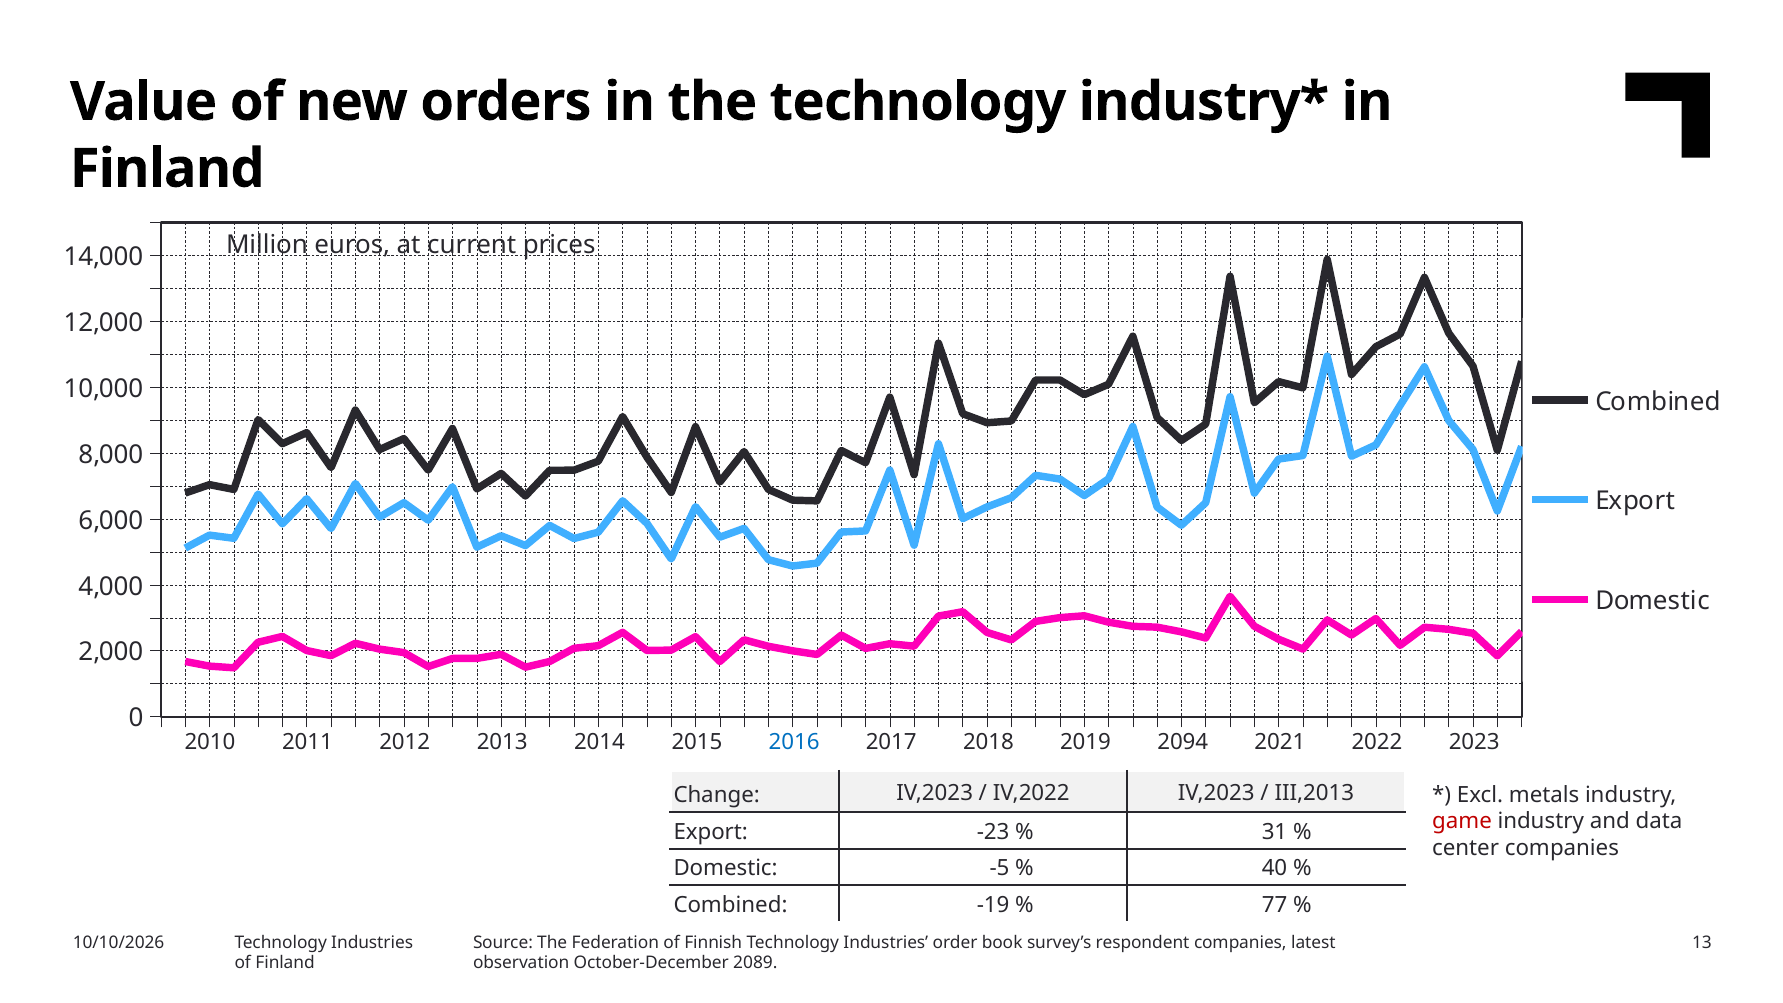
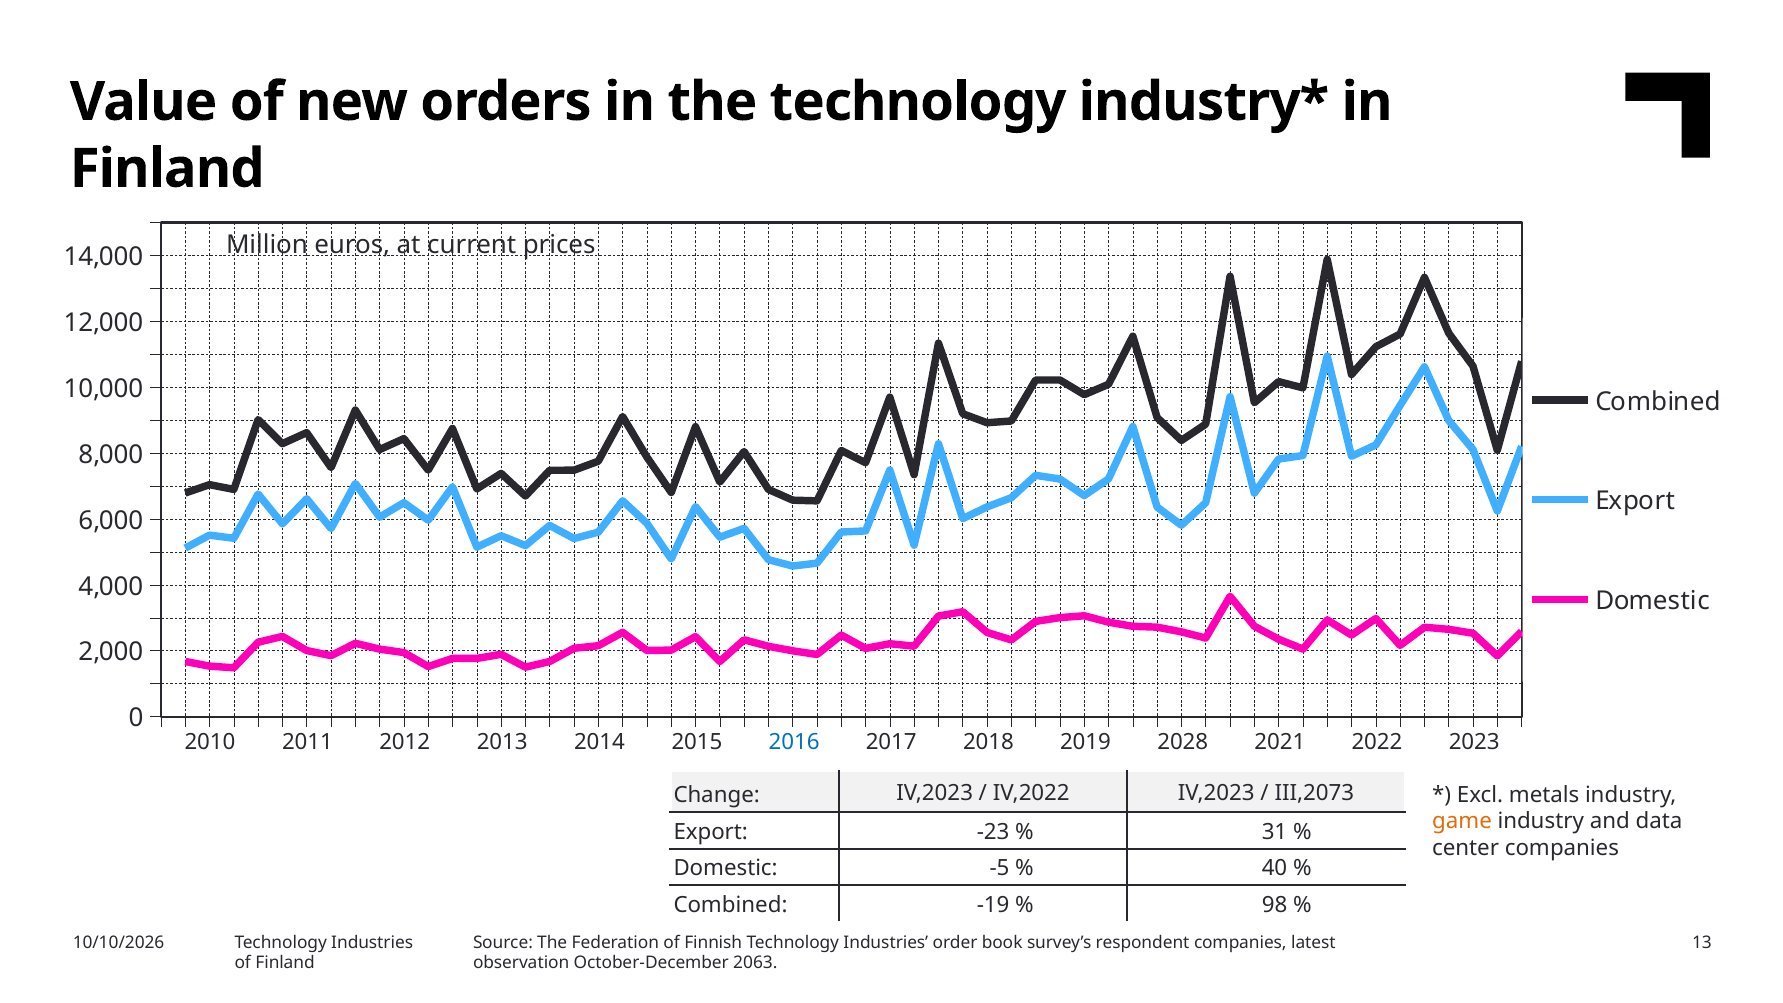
2094: 2094 -> 2028 (1183, 742)
III,2013: III,2013 -> III,2073 (1314, 793)
game colour: red -> orange (1462, 821)
77: 77 -> 98 (1275, 905)
2089: 2089 -> 2063 (755, 963)
